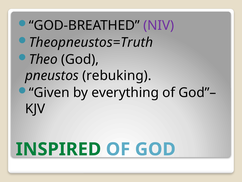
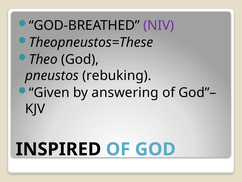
Theopneustos=Truth: Theopneustos=Truth -> Theopneustos=These (91, 42)
everything: everything -> answering (125, 92)
INSPIRED colour: green -> black (58, 149)
